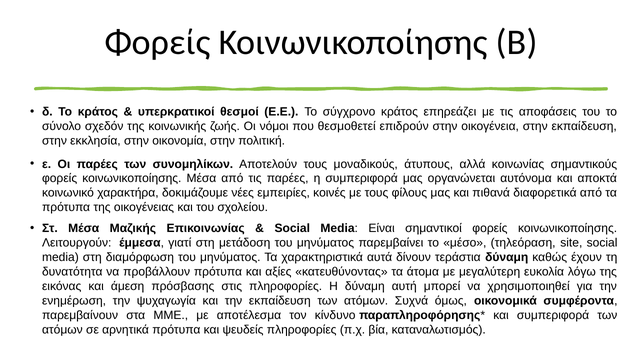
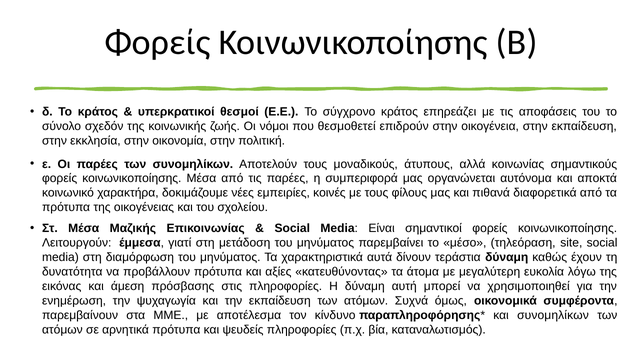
και συμπεριφορά: συμπεριφορά -> συνομηλίκων (553, 315)
